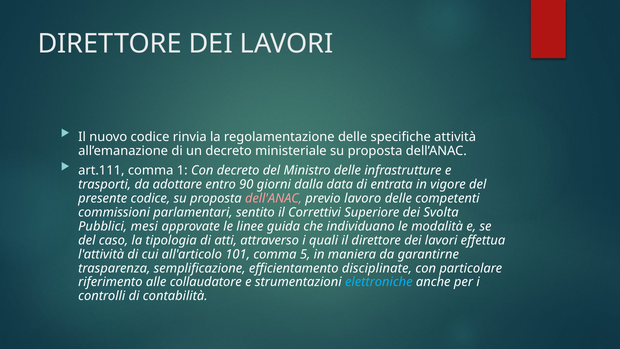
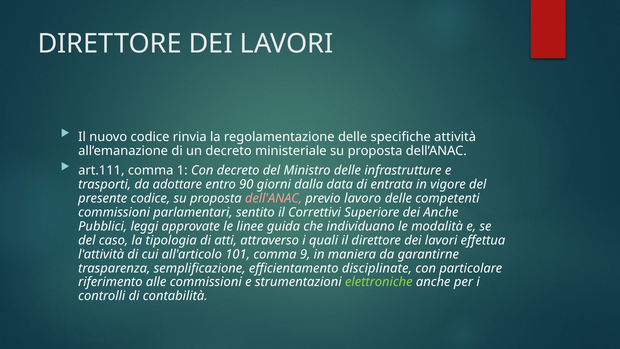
dei Svolta: Svolta -> Anche (441, 212)
mesi: mesi -> leggi (144, 226)
5: 5 -> 9 (305, 254)
alle collaudatore: collaudatore -> commissioni (206, 282)
elettroniche colour: light blue -> light green (379, 282)
